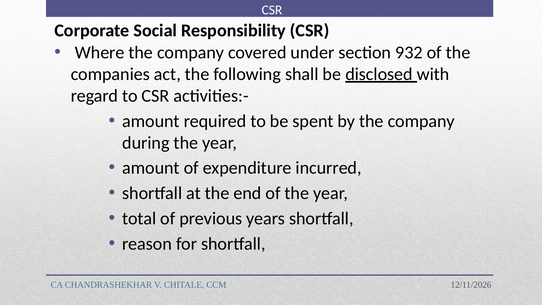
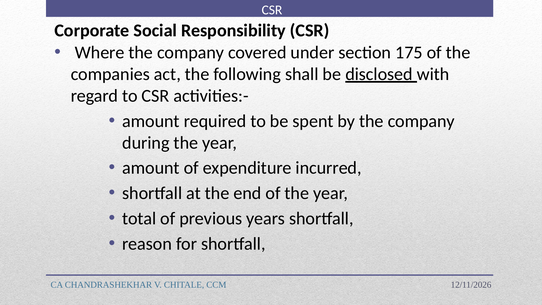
932: 932 -> 175 (409, 52)
